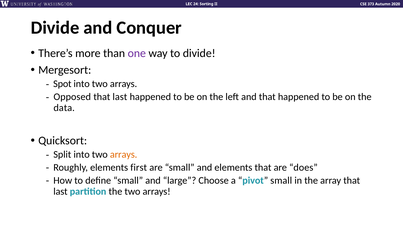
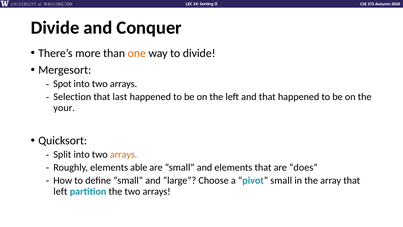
one colour: purple -> orange (137, 53)
Opposed: Opposed -> Selection (72, 97)
data: data -> your (64, 108)
first: first -> able (139, 167)
last: last -> left (60, 191)
